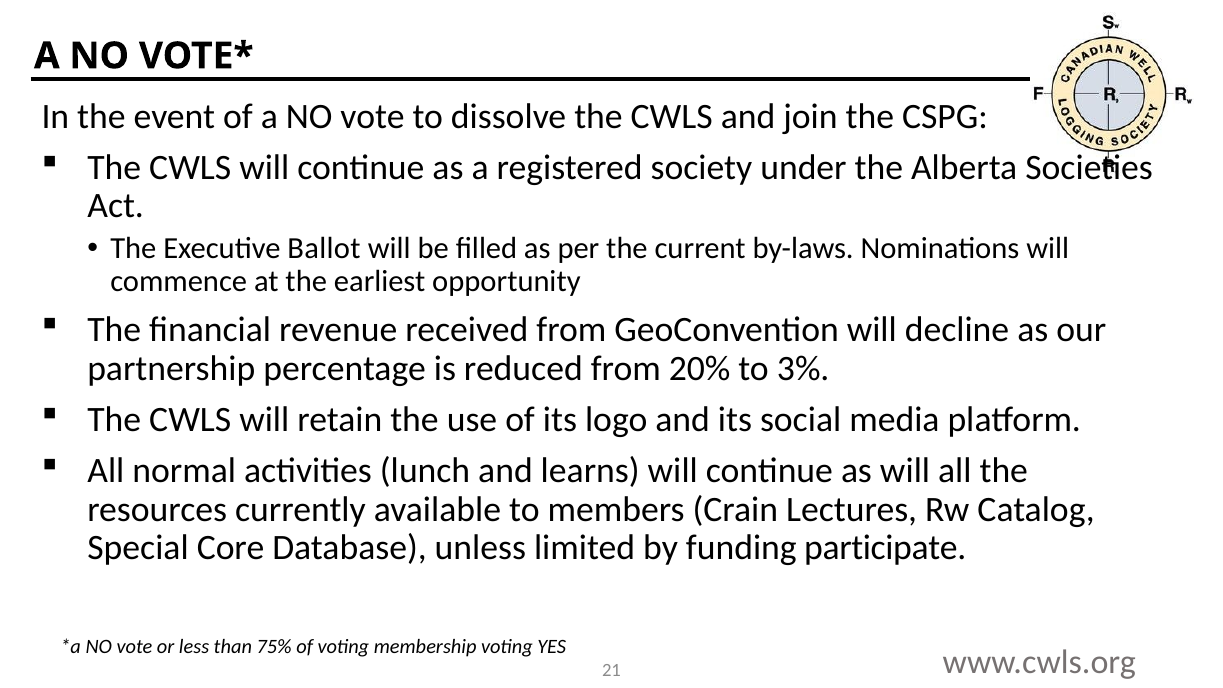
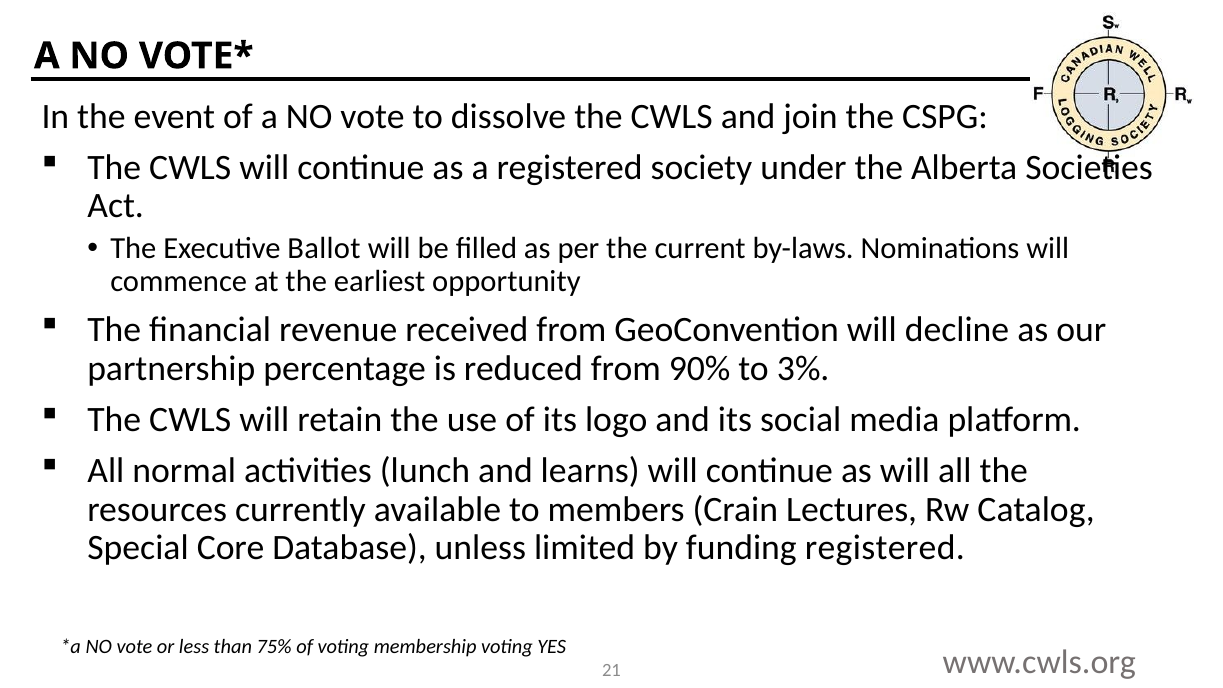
20%: 20% -> 90% (700, 368)
funding participate: participate -> registered (885, 548)
